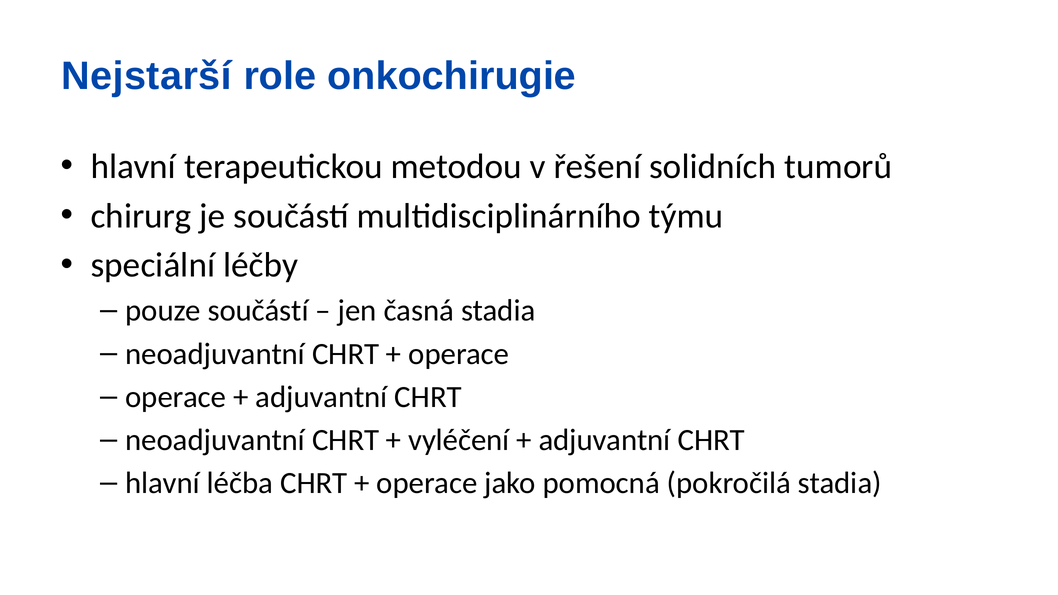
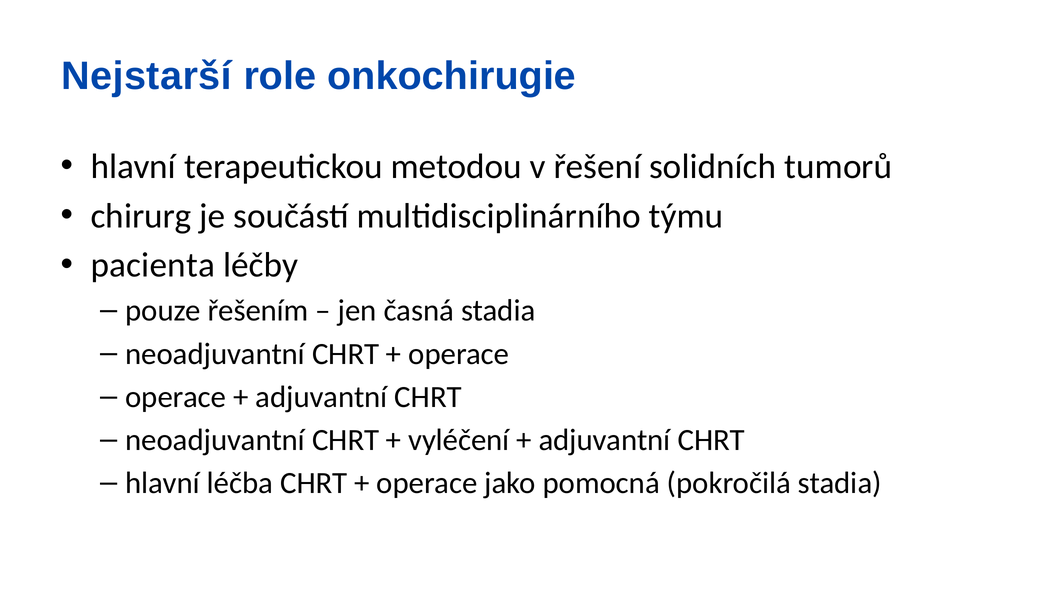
speciální: speciální -> pacienta (153, 265)
pouze součástí: součástí -> řešením (258, 311)
